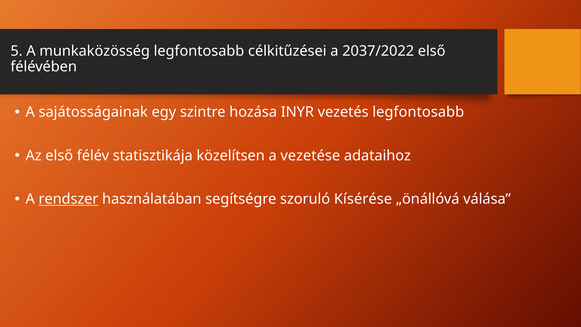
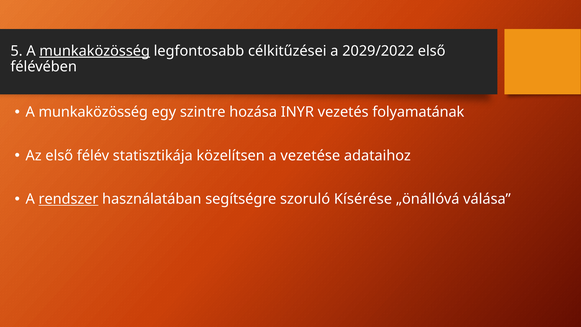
munkaközösség underline: none -> present (95, 51)
2037/2022: 2037/2022 -> 2029/2022 (378, 51)
sajátosságainak: sajátosságainak -> munkaközösség (93, 112)
vezetés legfontosabb: legfontosabb -> folyamatának (418, 112)
